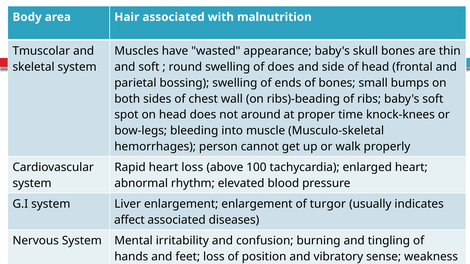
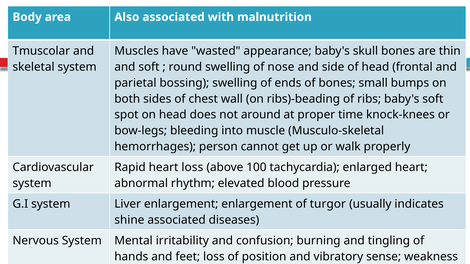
Hair: Hair -> Also (127, 17)
of does: does -> nose (281, 67)
affect: affect -> shine (129, 220)
